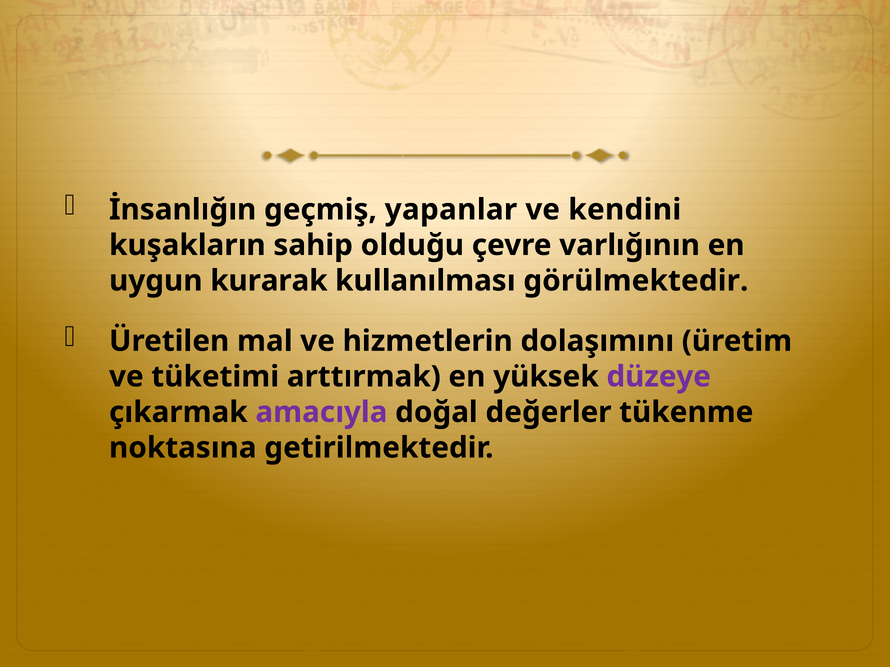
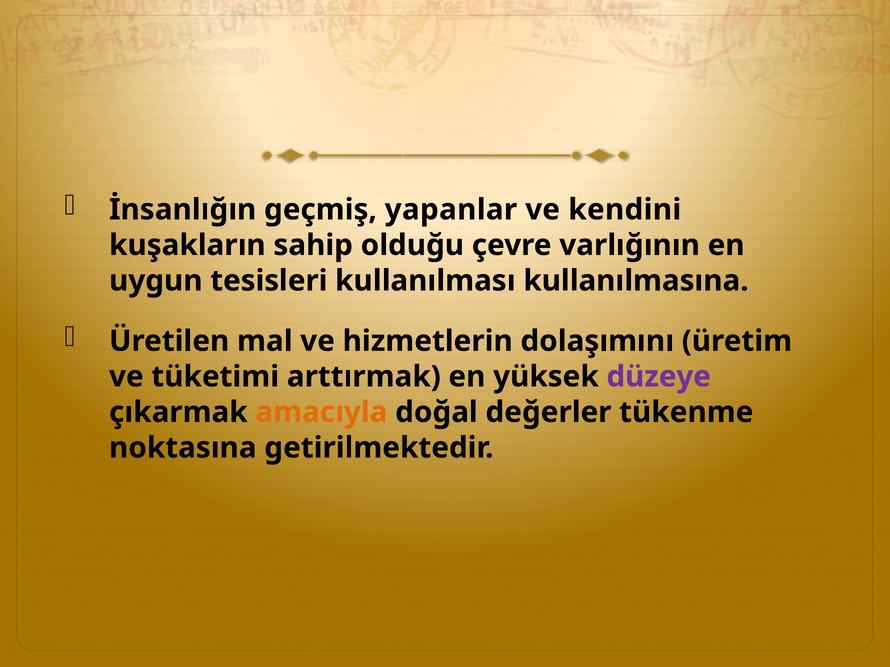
kurarak: kurarak -> tesisleri (269, 281)
görülmektedir: görülmektedir -> kullanılmasına (636, 281)
amacıyla colour: purple -> orange (321, 413)
